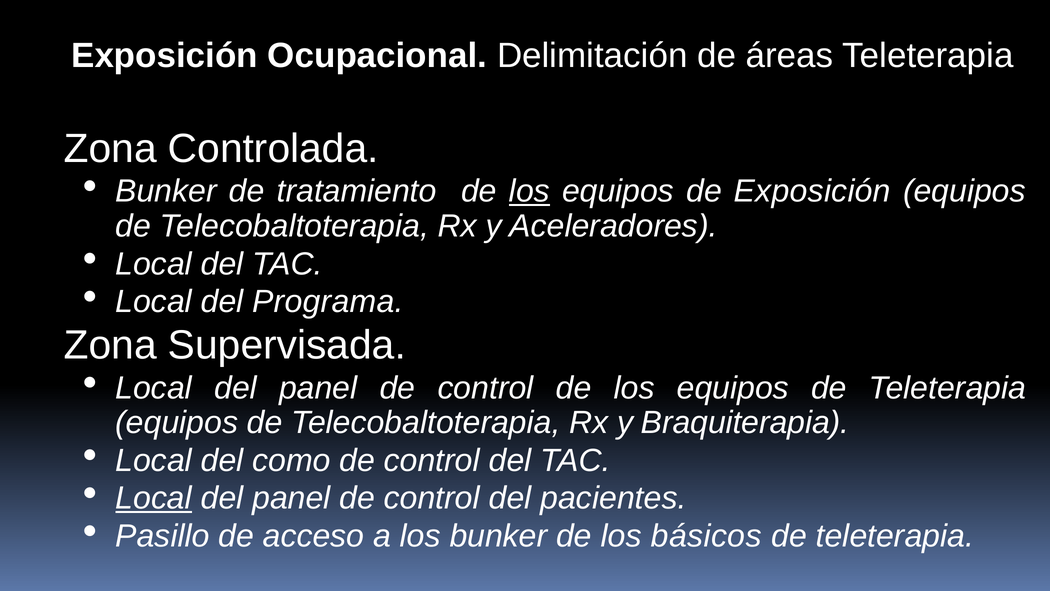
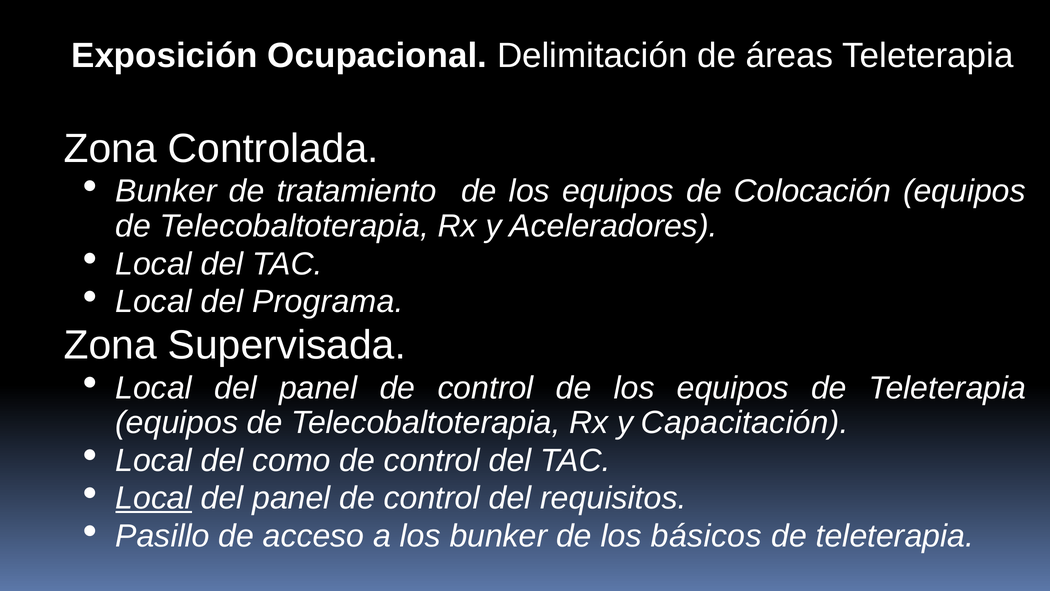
los underline: present -> none (529, 191)
de Exposición: Exposición -> Colocación (813, 191)
Braquiterapia: Braquiterapia -> Capacitación (745, 422)
pacientes: pacientes -> requisitos (613, 498)
